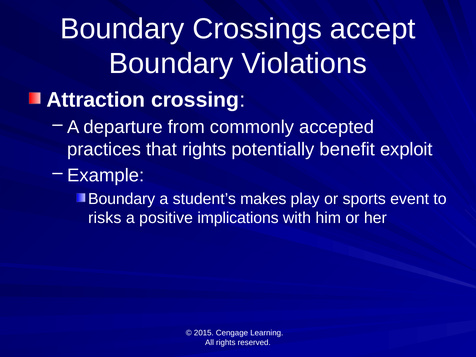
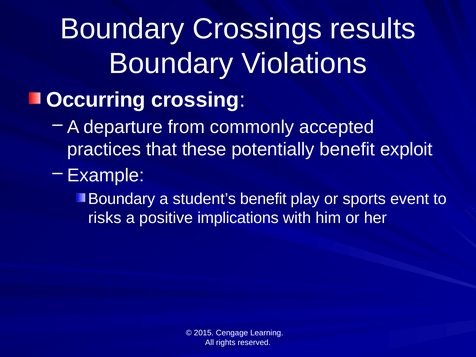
accept: accept -> results (373, 29)
Attraction: Attraction -> Occurring (96, 100)
that rights: rights -> these (204, 149)
student’s makes: makes -> benefit (263, 199)
